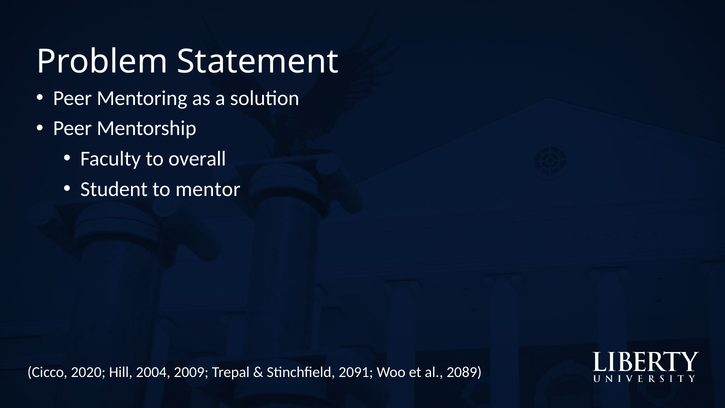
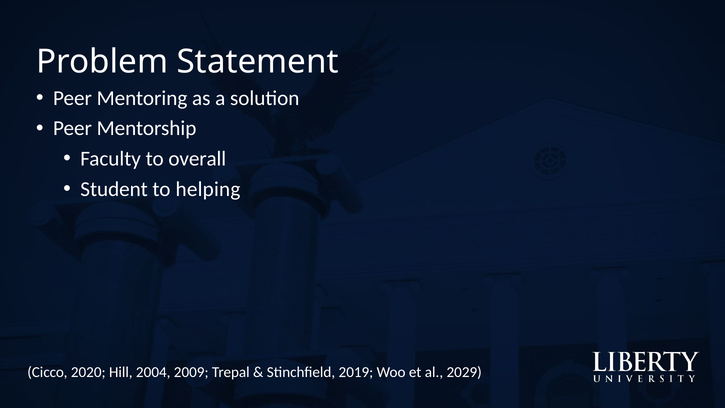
mentor: mentor -> helping (208, 189)
2091: 2091 -> 2019 (356, 372)
2089: 2089 -> 2029 (464, 372)
